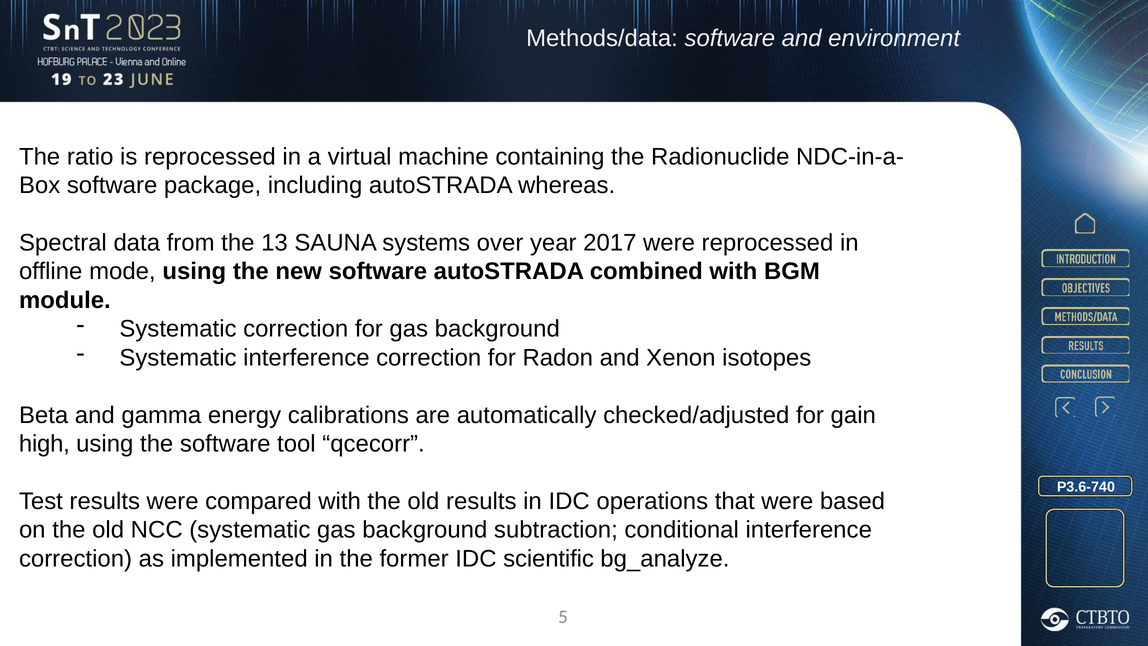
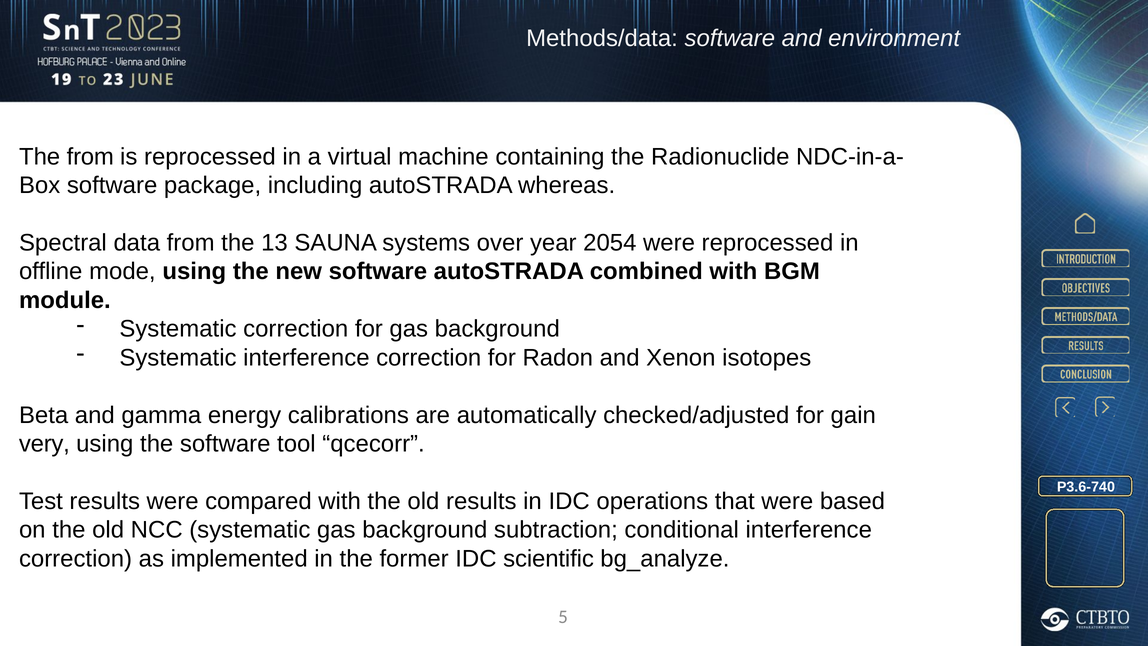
The ratio: ratio -> from (90, 157)
2017: 2017 -> 2054 (610, 243)
high: high -> very (44, 444)
